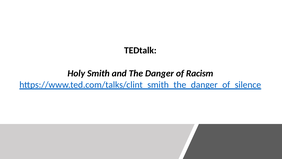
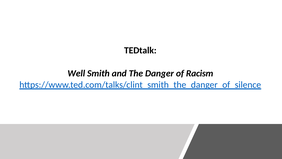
Holy: Holy -> Well (76, 73)
